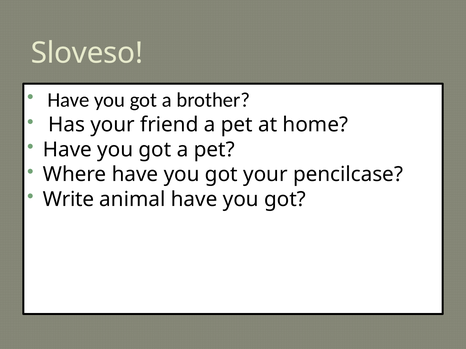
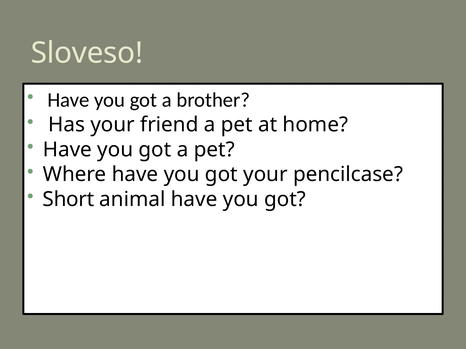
Write: Write -> Short (68, 200)
